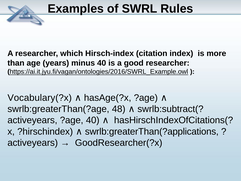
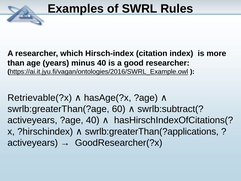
Vocabulary(?x: Vocabulary(?x -> Retrievable(?x (40, 98)
48: 48 -> 60 (119, 109)
